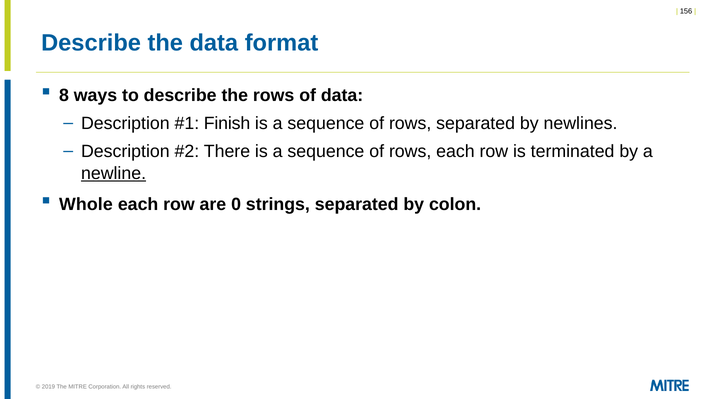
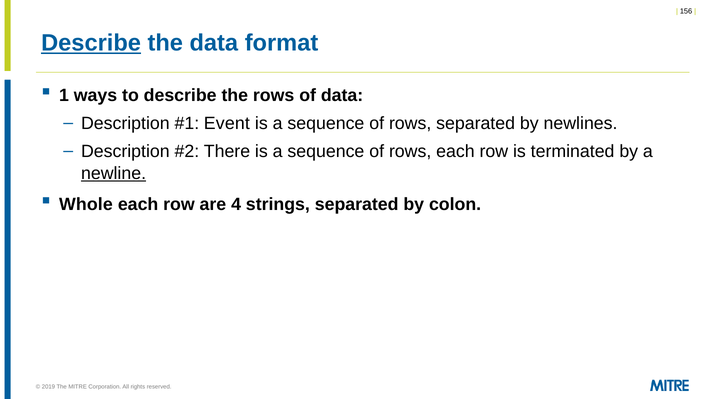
Describe underline: none -> present (91, 43)
8: 8 -> 1 (64, 95)
Finish: Finish -> Event (227, 123)
0: 0 -> 4 (236, 204)
